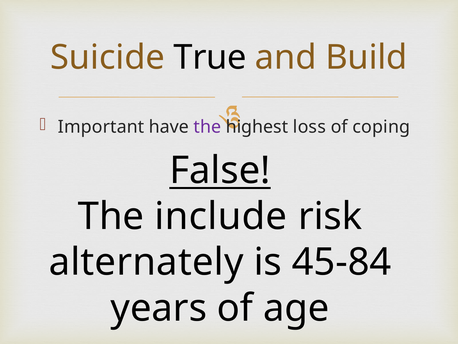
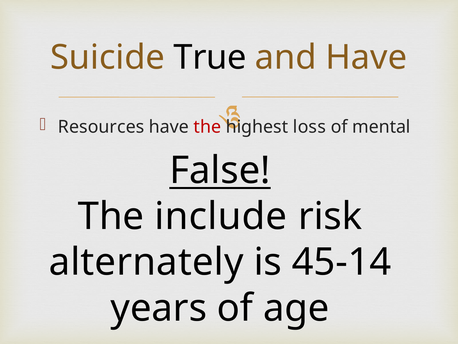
and Build: Build -> Have (366, 57)
Important: Important -> Resources (101, 127)
the colour: purple -> red (207, 127)
coping: coping -> mental (381, 127)
45-84: 45-84 -> 45-14 (342, 262)
